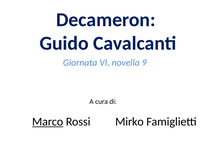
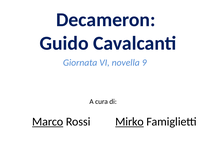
Mirko underline: none -> present (130, 122)
